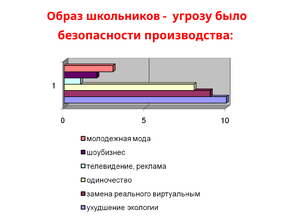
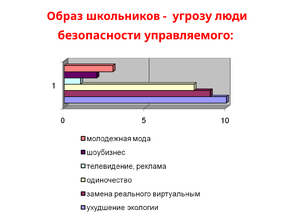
было: было -> люди (231, 16)
производства: производства -> управляемого (189, 35)
